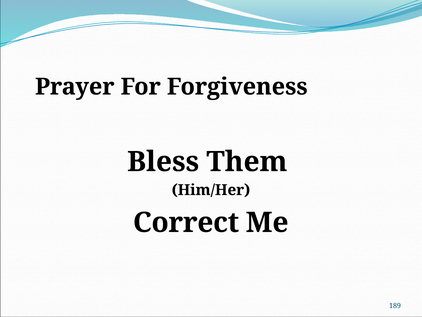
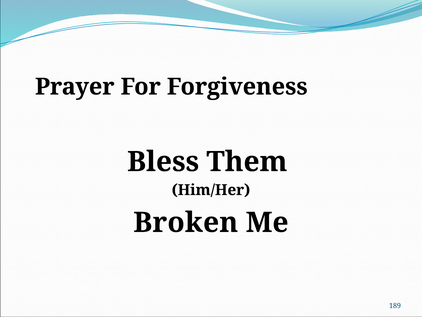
Correct: Correct -> Broken (186, 222)
